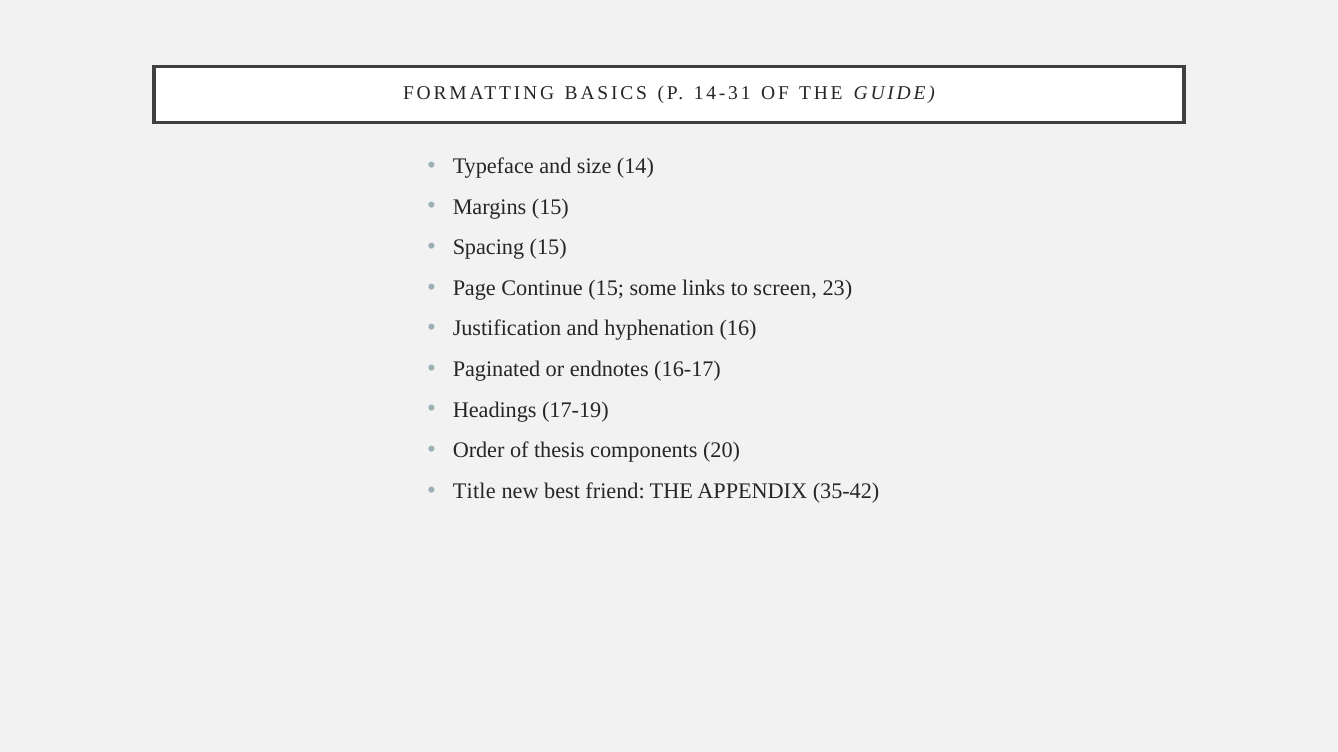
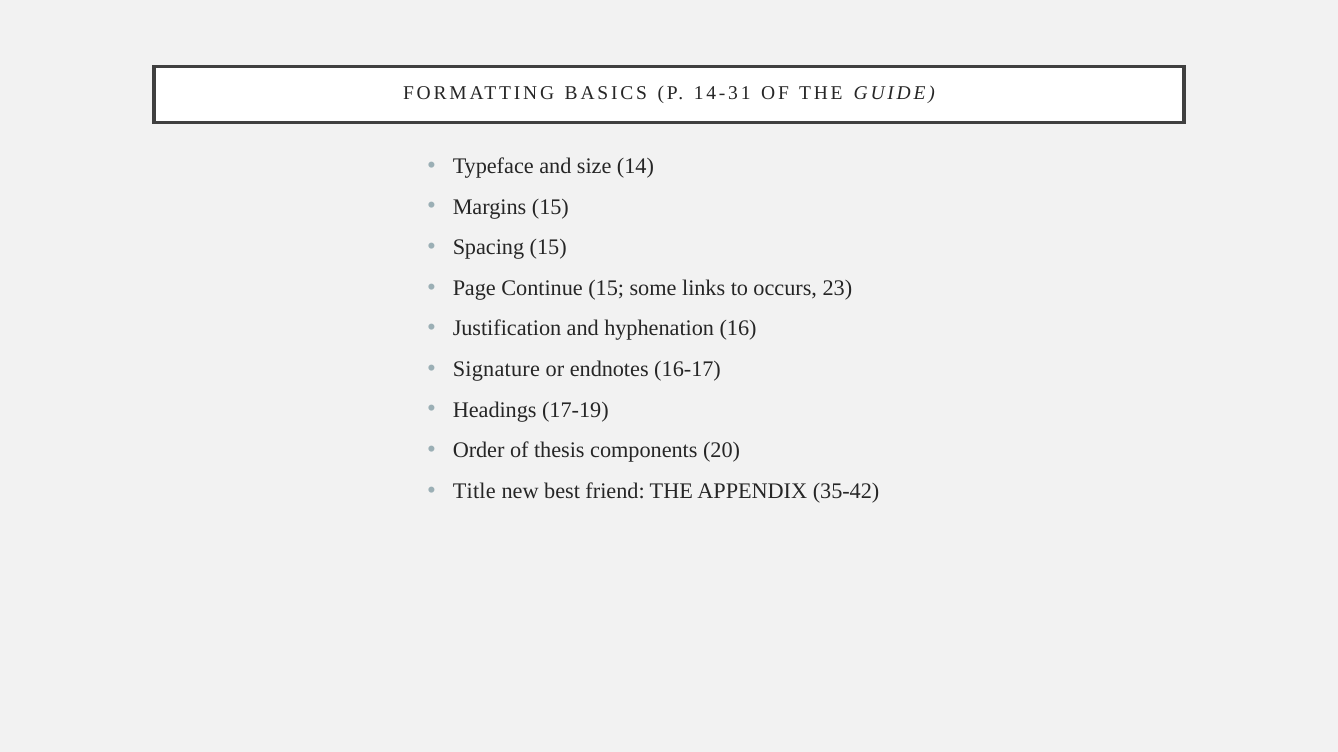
screen: screen -> occurs (785, 288)
Paginated: Paginated -> Signature (496, 370)
